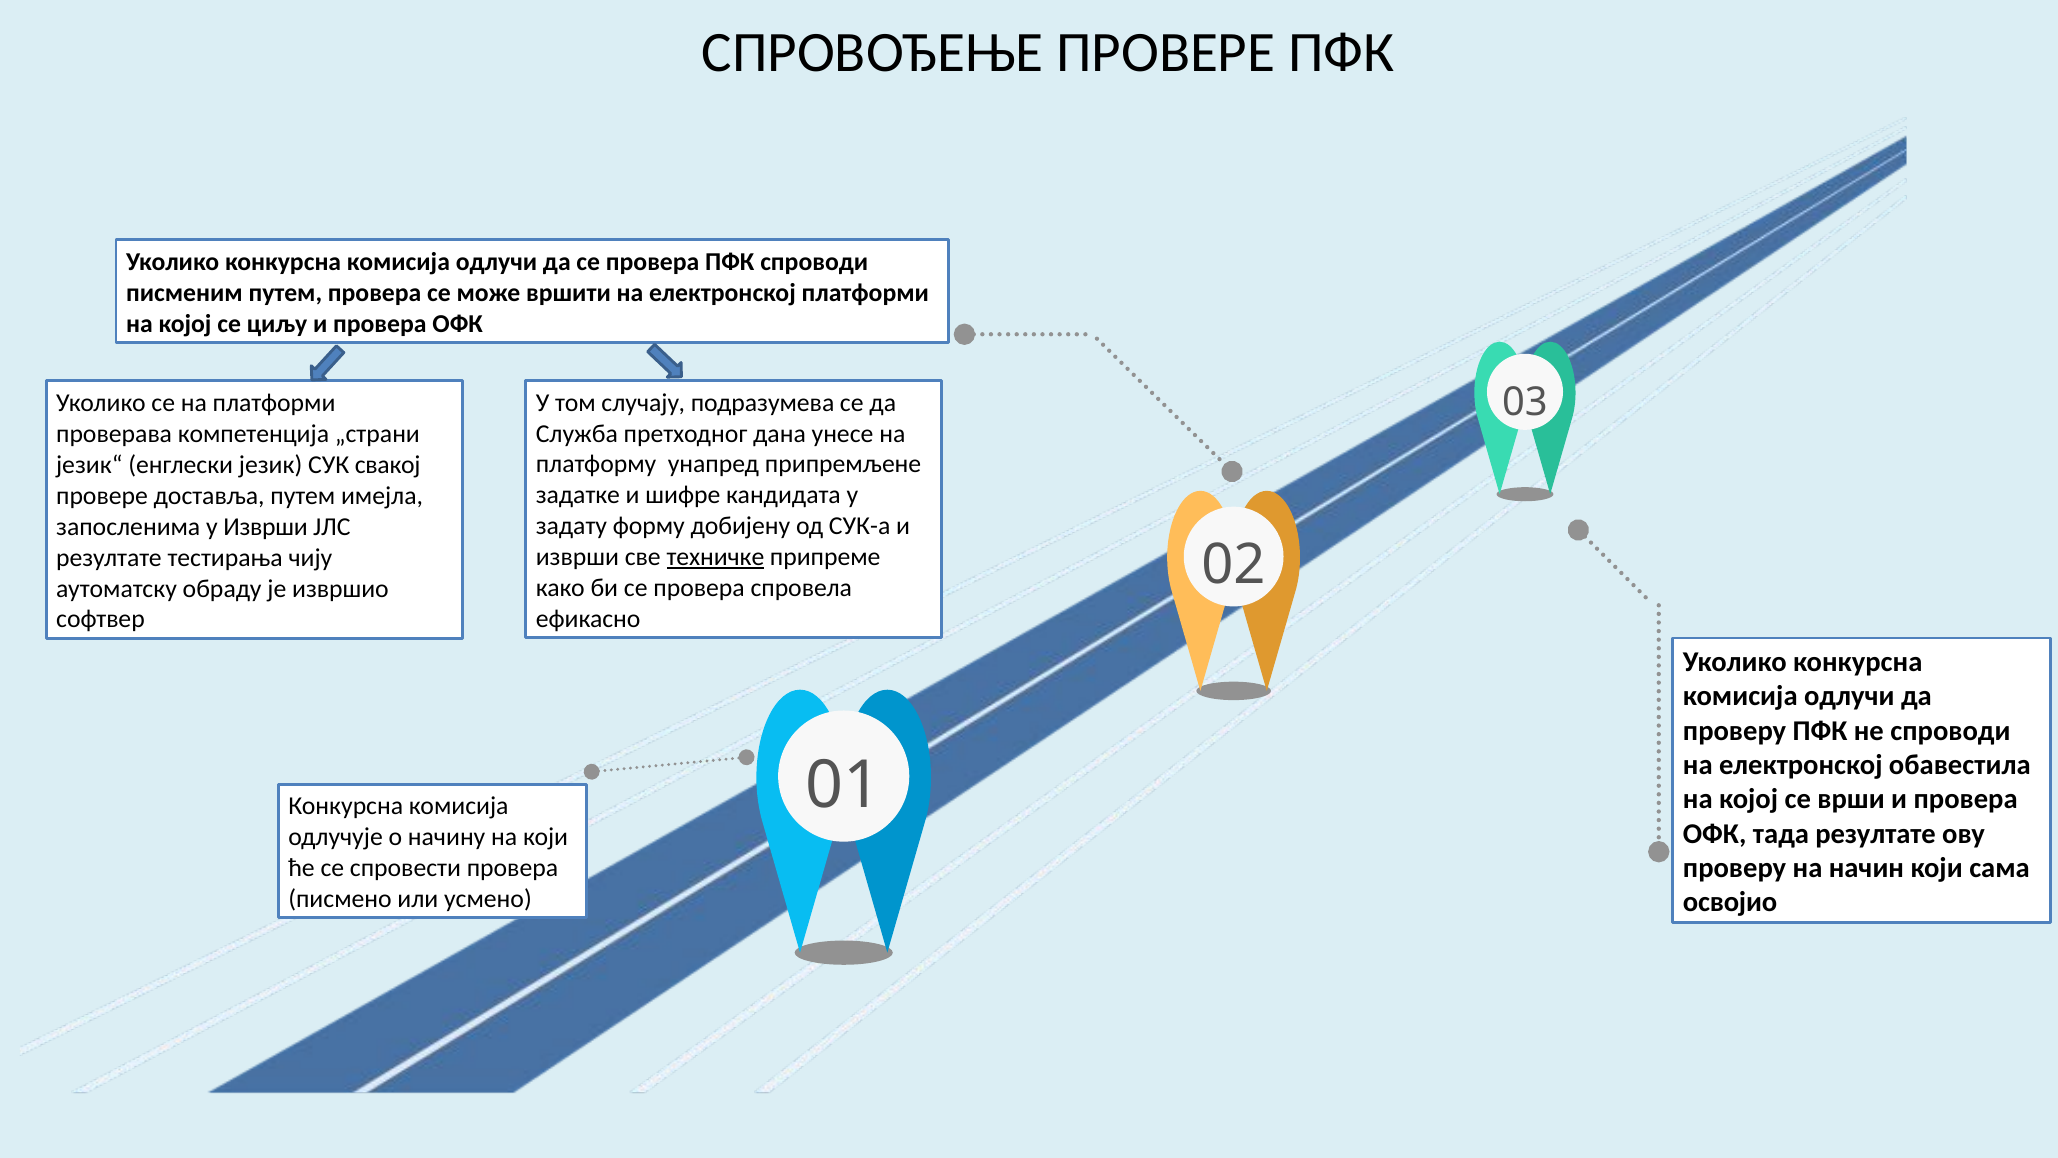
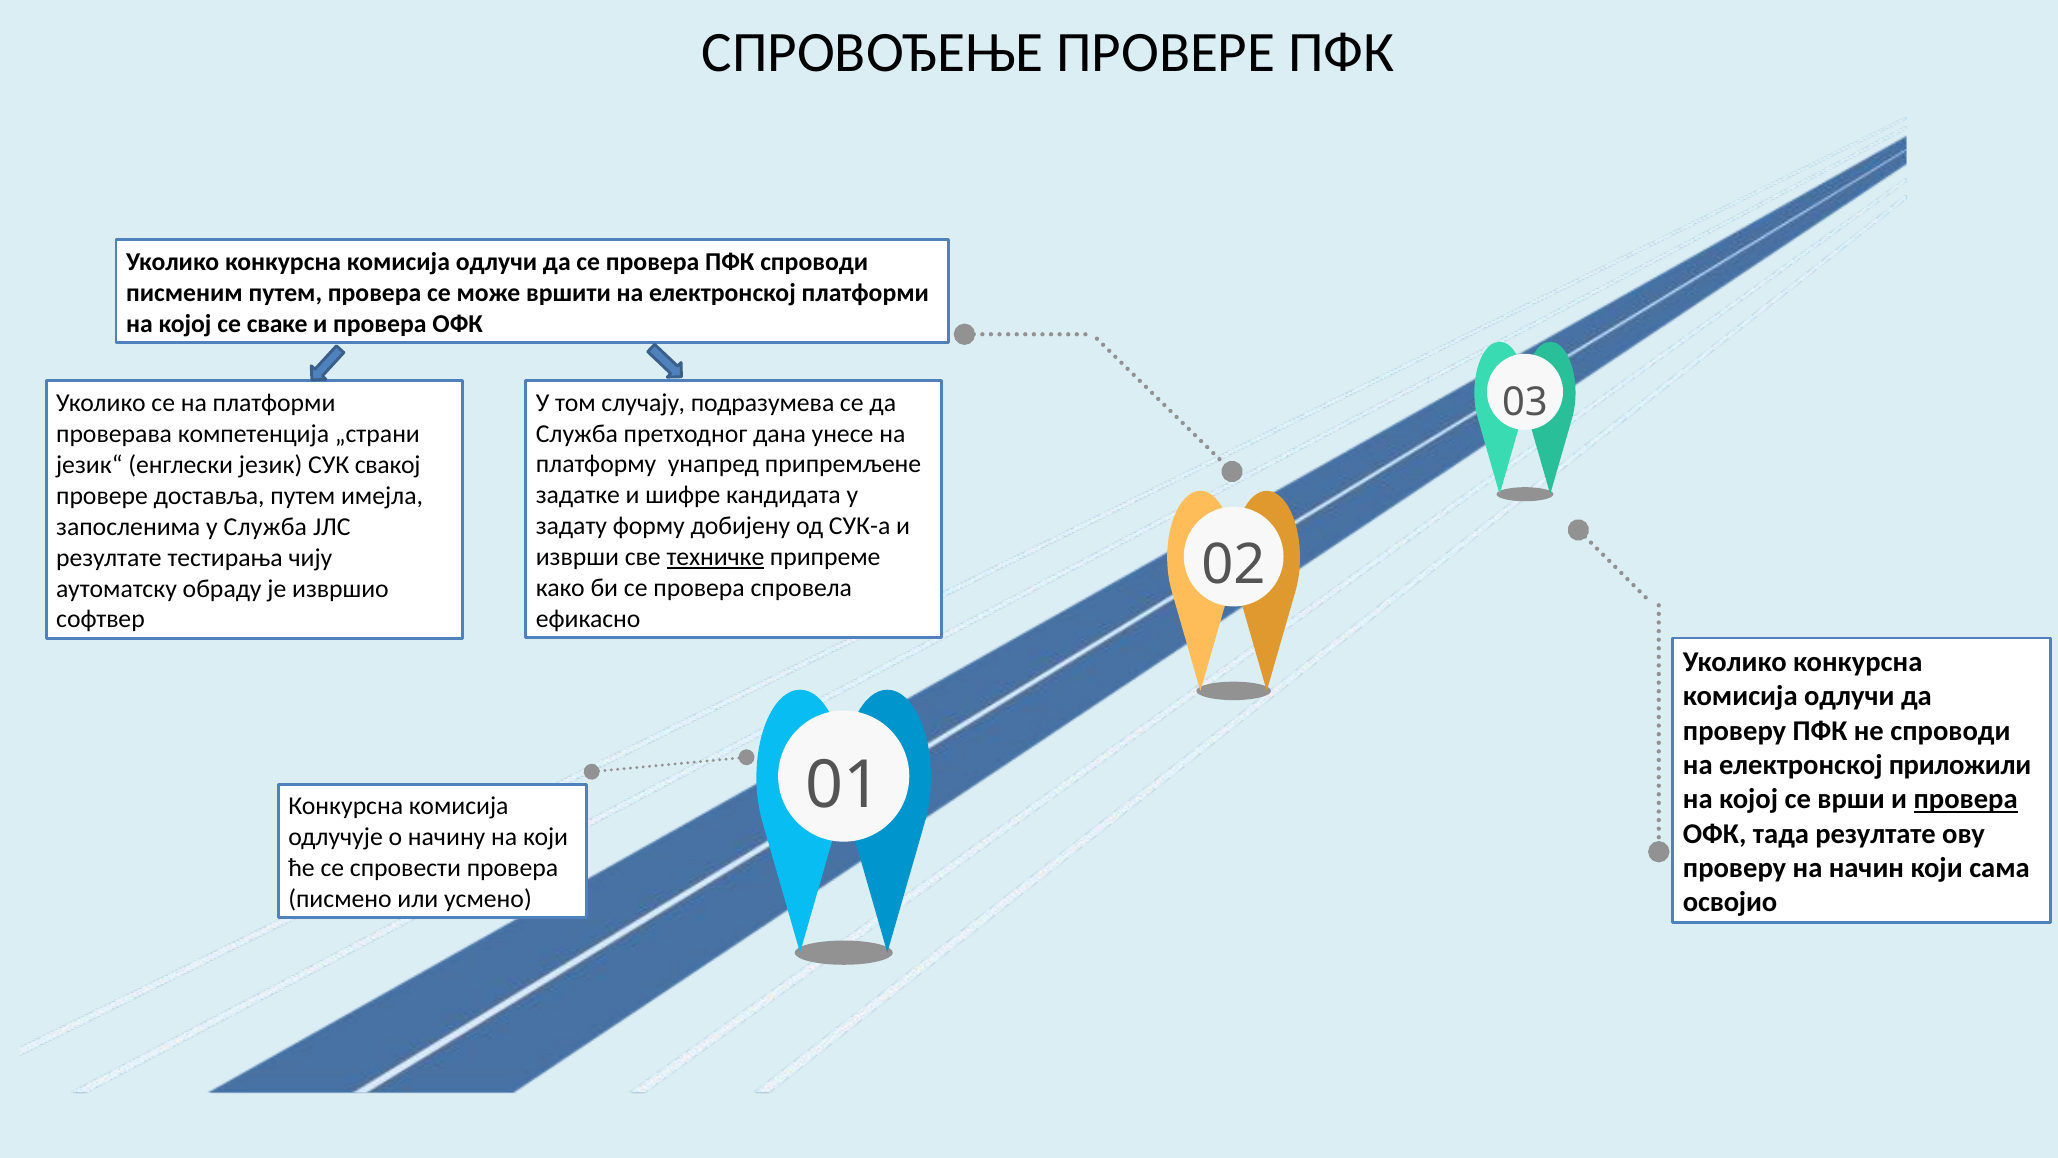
циљу: циљу -> сваке (277, 324)
у Изврши: Изврши -> Служба (265, 527)
обавестила: обавестила -> приложили (1960, 765)
провера underline: none -> present (1966, 799)
